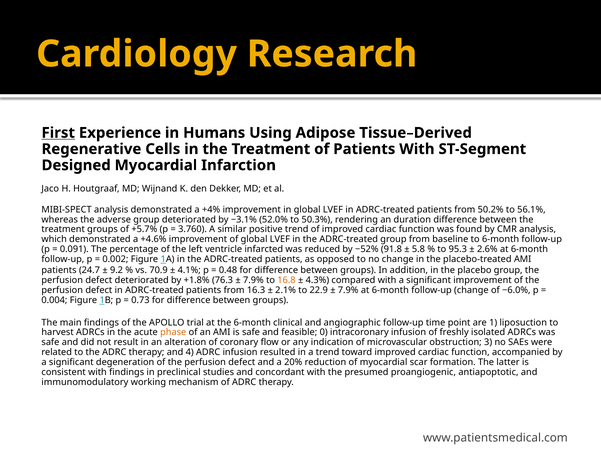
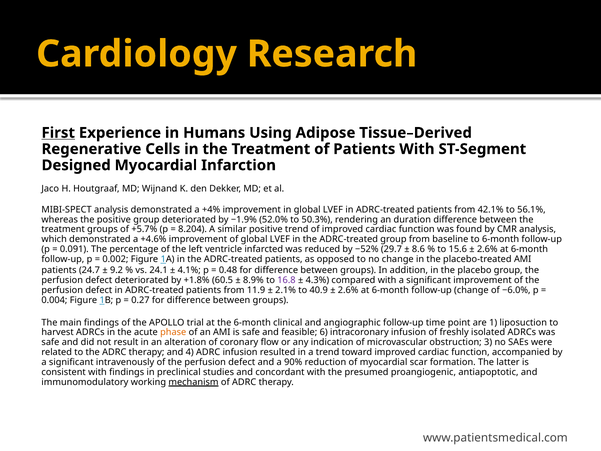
50.2%: 50.2% -> 42.1% (491, 209)
the adverse: adverse -> positive (114, 219)
−3.1%: −3.1% -> −1.9% (244, 219)
3.760: 3.760 -> 8.204 (193, 229)
91.8: 91.8 -> 29.7 (391, 249)
5.8: 5.8 -> 8.6 (418, 249)
95.3: 95.3 -> 15.6 (458, 249)
70.9: 70.9 -> 24.1 (159, 270)
76.3: 76.3 -> 60.5 (222, 280)
7.9%: 7.9% -> 8.9% (253, 280)
16.8 colour: orange -> purple (286, 280)
16.3: 16.3 -> 11.9 (256, 290)
22.9: 22.9 -> 40.9 (319, 290)
7.9%: 7.9% -> 2.6% (348, 290)
0.73: 0.73 -> 0.27 (140, 300)
0: 0 -> 6 (324, 332)
degeneration: degeneration -> intravenously (125, 362)
20%: 20% -> 90% (293, 362)
mechanism underline: none -> present (193, 382)
